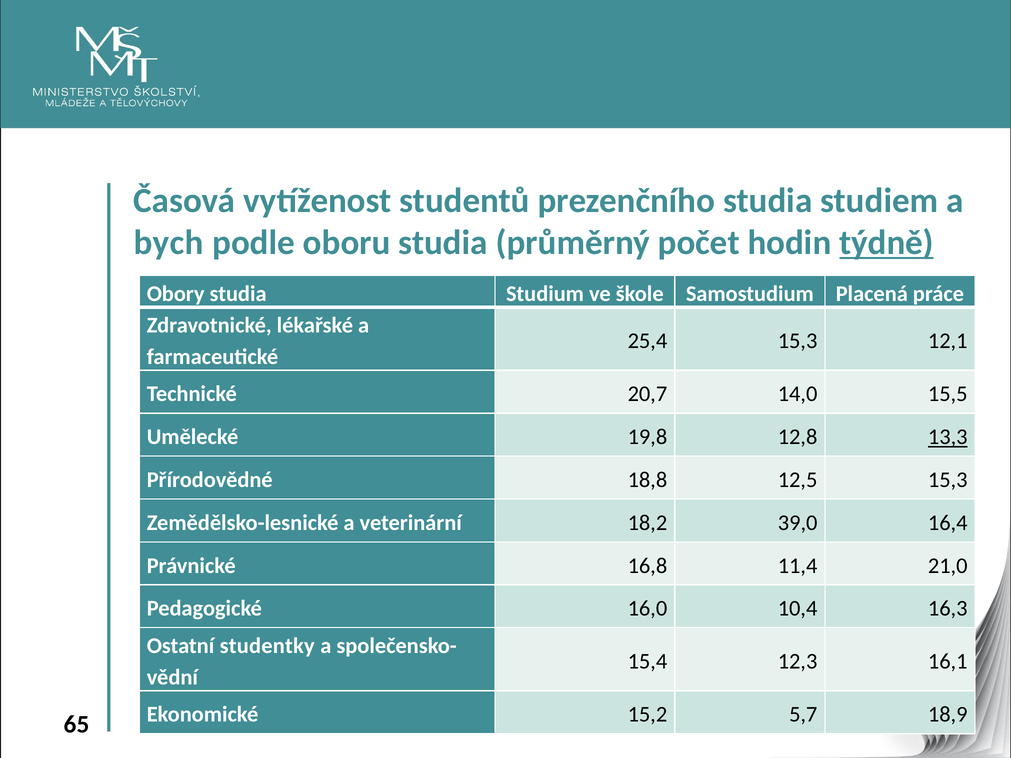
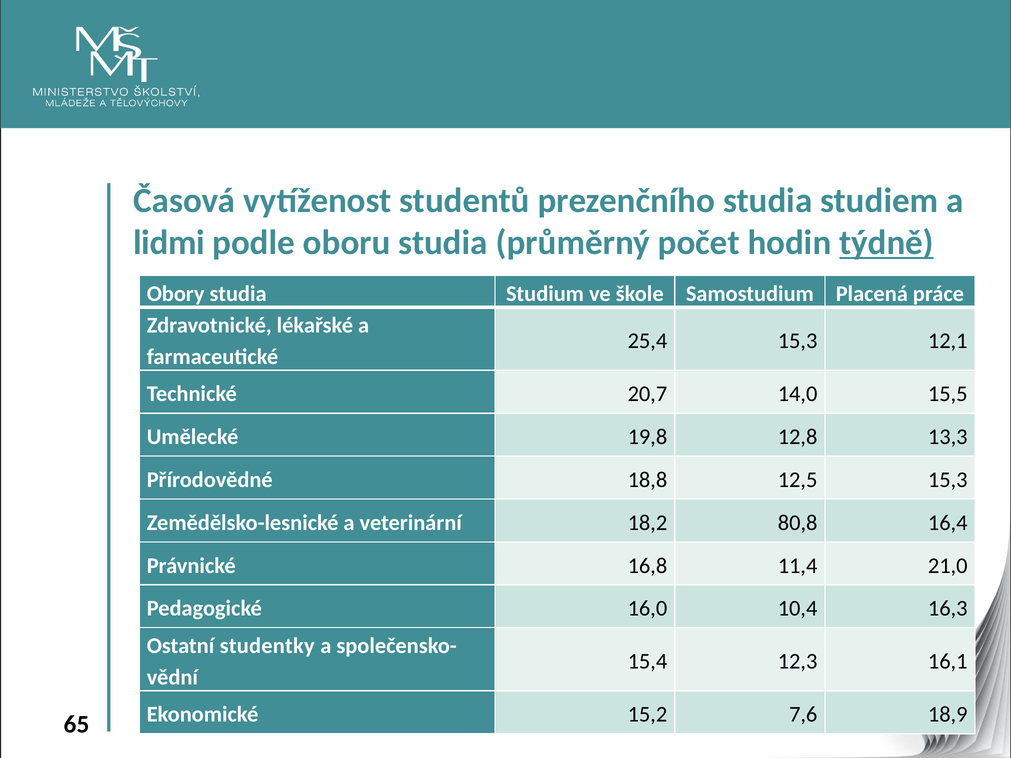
bych: bych -> lidmi (169, 243)
13,3 underline: present -> none (948, 437)
39,0: 39,0 -> 80,8 (798, 523)
5,7: 5,7 -> 7,6 (803, 715)
